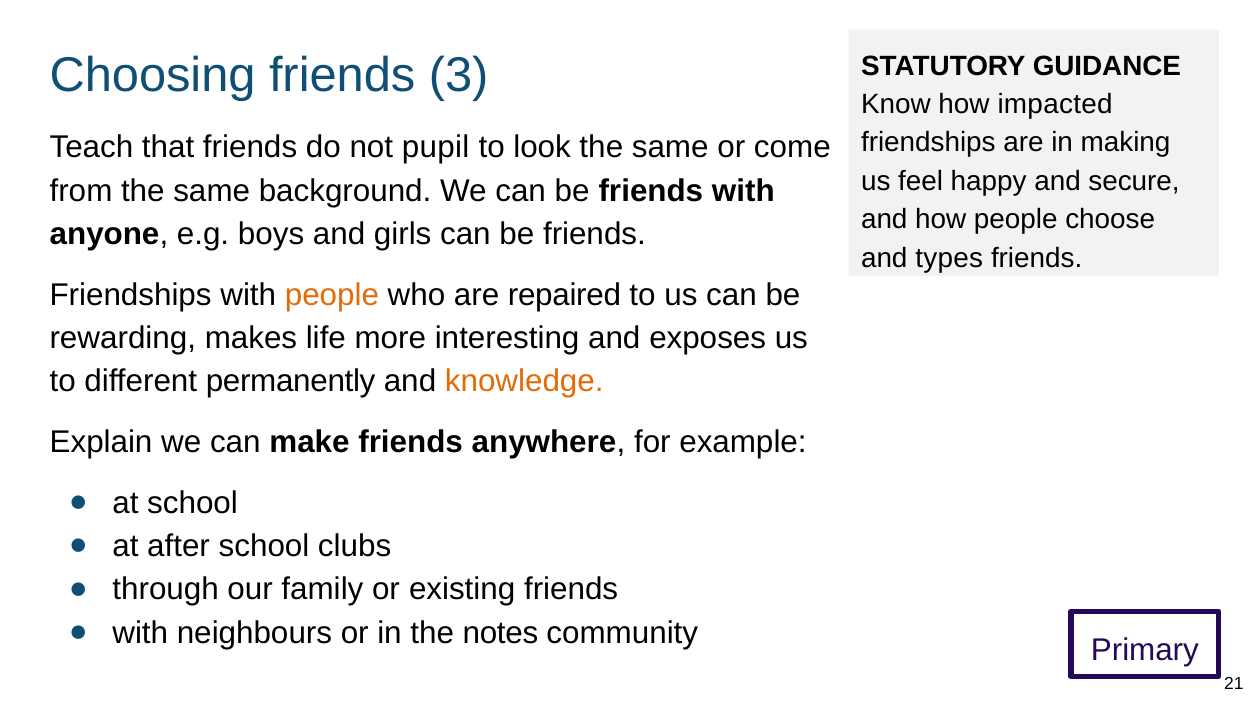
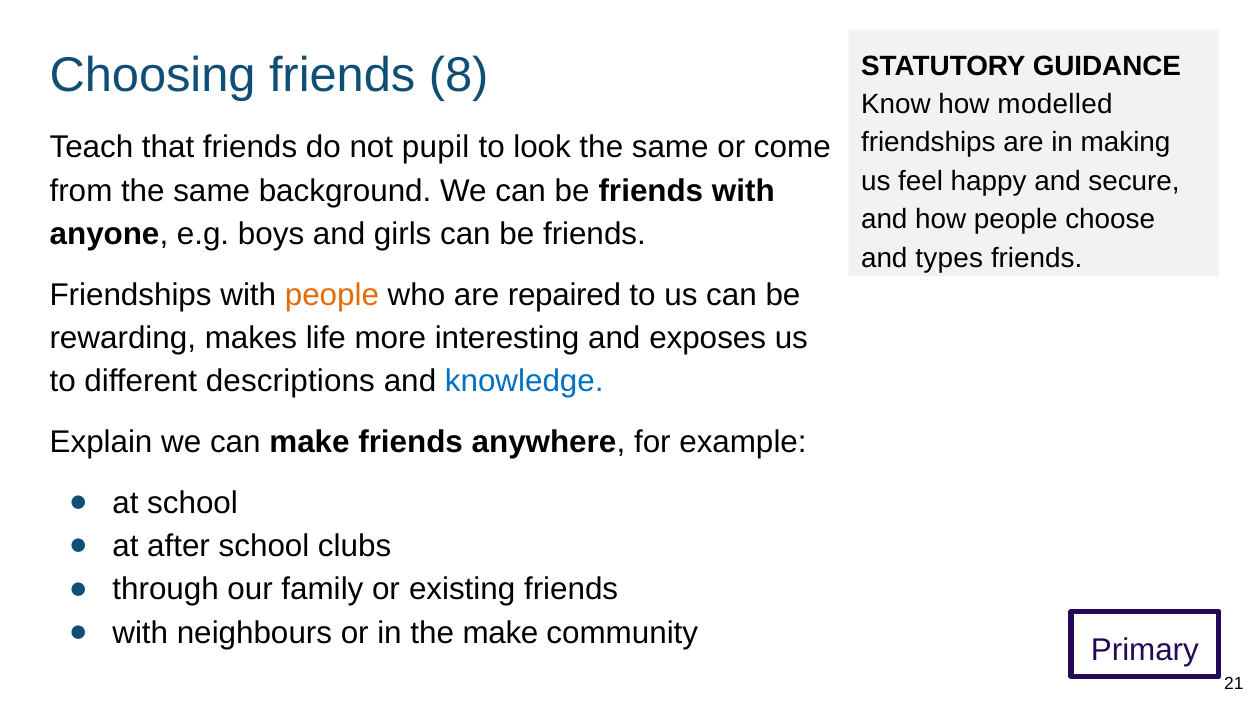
3: 3 -> 8 (459, 75)
impacted: impacted -> modelled (1055, 104)
permanently: permanently -> descriptions (290, 382)
knowledge colour: orange -> blue (524, 382)
the notes: notes -> make (500, 633)
